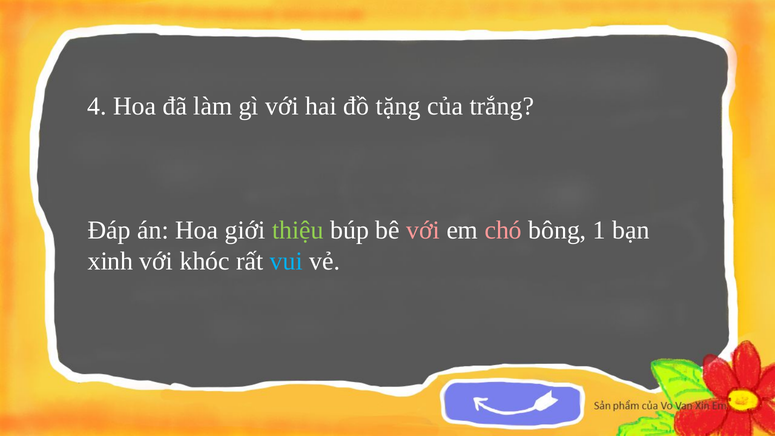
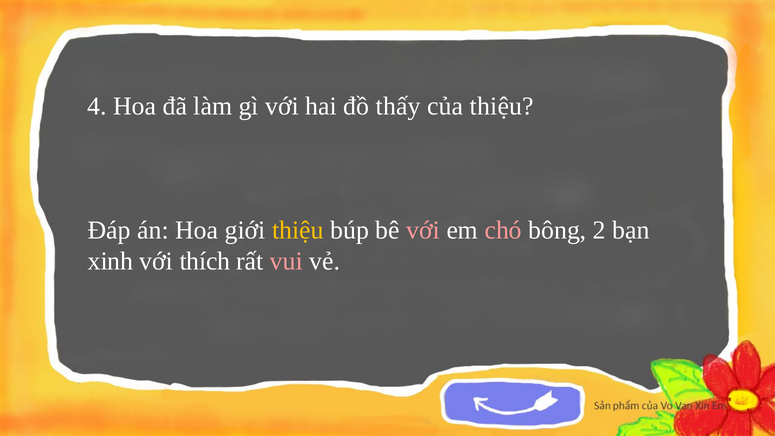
tặng: tặng -> thấy (398, 106)
của trắng: trắng -> thiệu (502, 106)
thiệu colour: light green -> yellow (298, 230)
1: 1 -> 2 (599, 230)
khóc: khóc -> thích (205, 261)
vui colour: light blue -> pink (286, 261)
